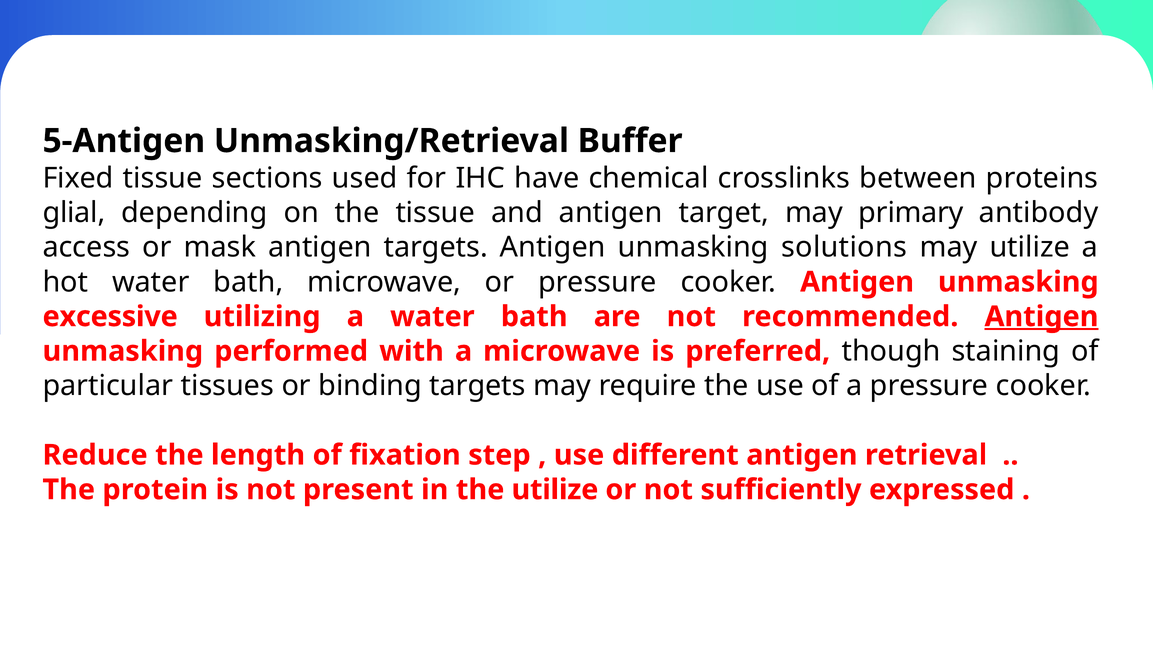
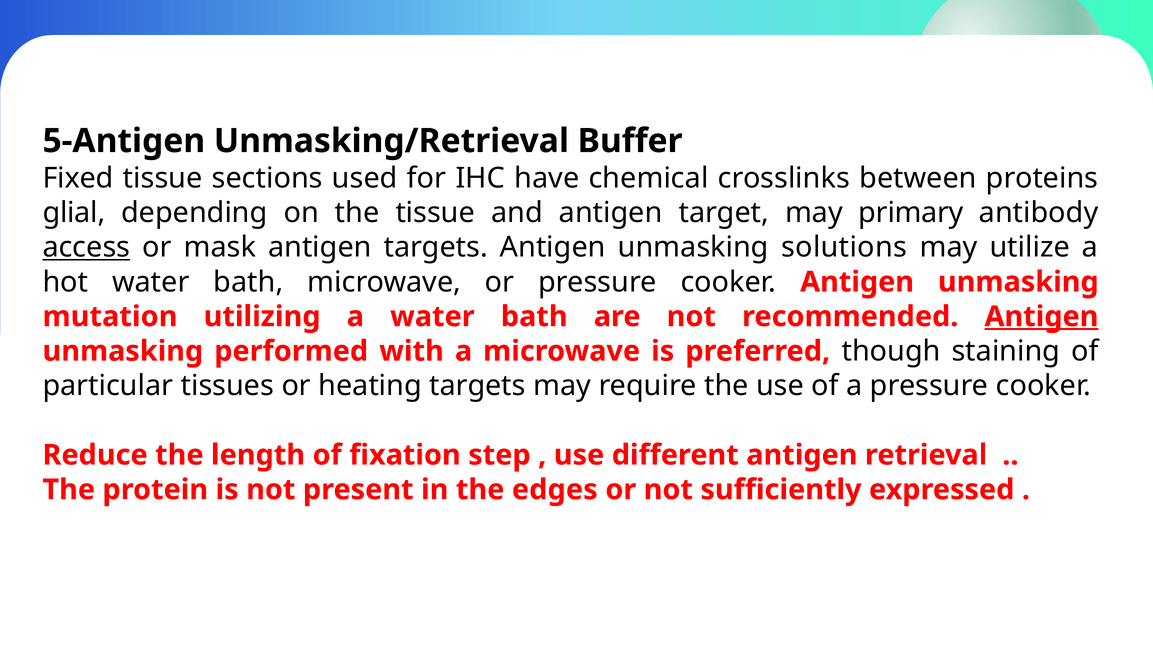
access underline: none -> present (86, 247)
excessive: excessive -> mutation (110, 316)
binding: binding -> heating (370, 386)
the utilize: utilize -> edges (555, 489)
